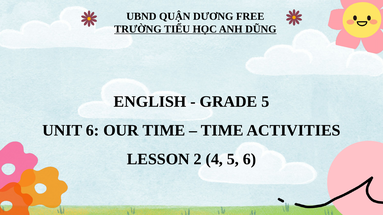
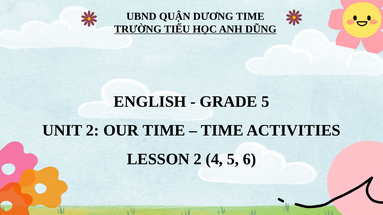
DƯƠNG FREE: FREE -> TIME (250, 16)
UNIT 6: 6 -> 2 (93, 131)
